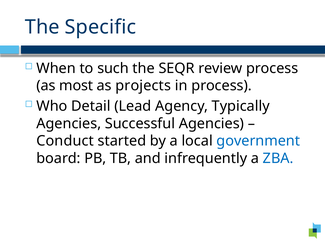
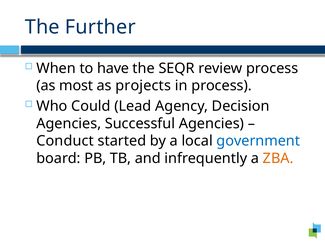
Specific: Specific -> Further (100, 27)
such: such -> have (113, 68)
Detail: Detail -> Could (91, 106)
Typically: Typically -> Decision (241, 106)
ZBA colour: blue -> orange (278, 158)
